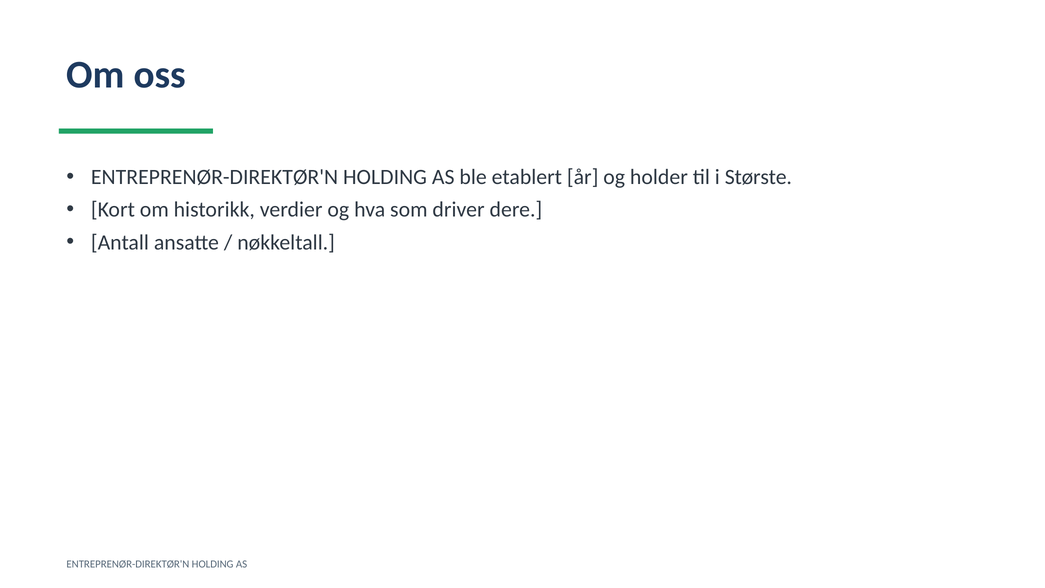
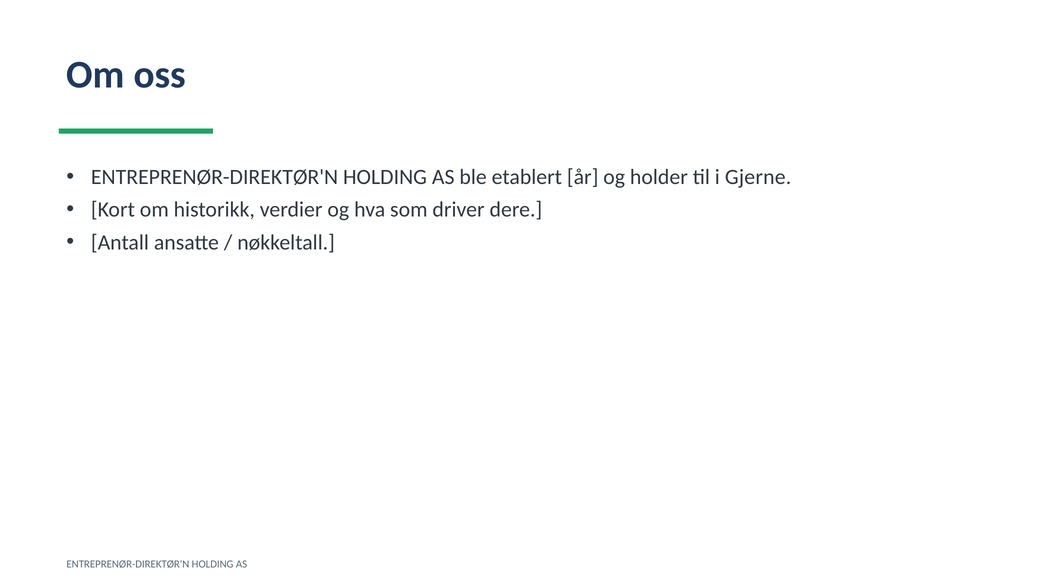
Største: Største -> Gjerne (758, 177)
